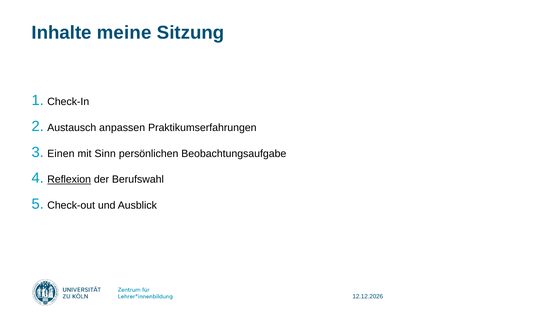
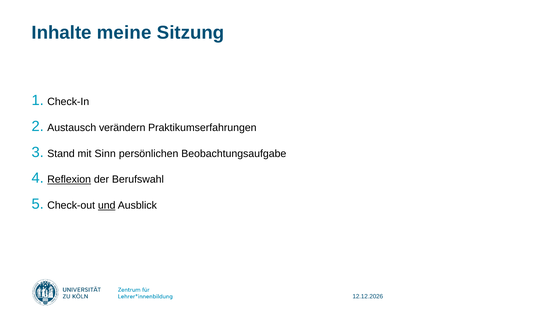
anpassen: anpassen -> verändern (122, 128)
Einen: Einen -> Stand (61, 154)
und underline: none -> present (107, 205)
